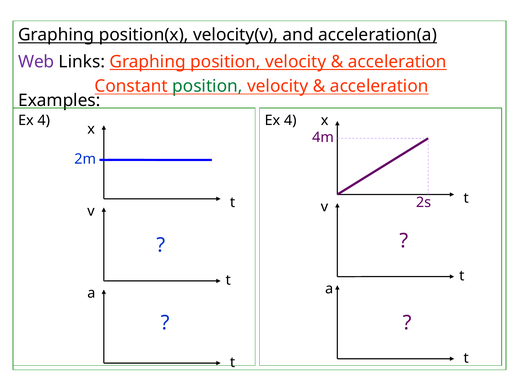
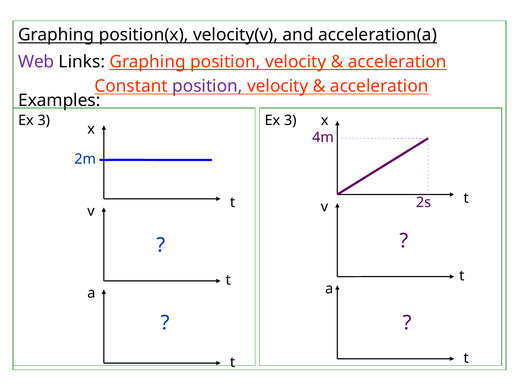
position colour: green -> purple (207, 86)
4: 4 -> 3 (44, 120)
4: 4 -> 3 (290, 120)
